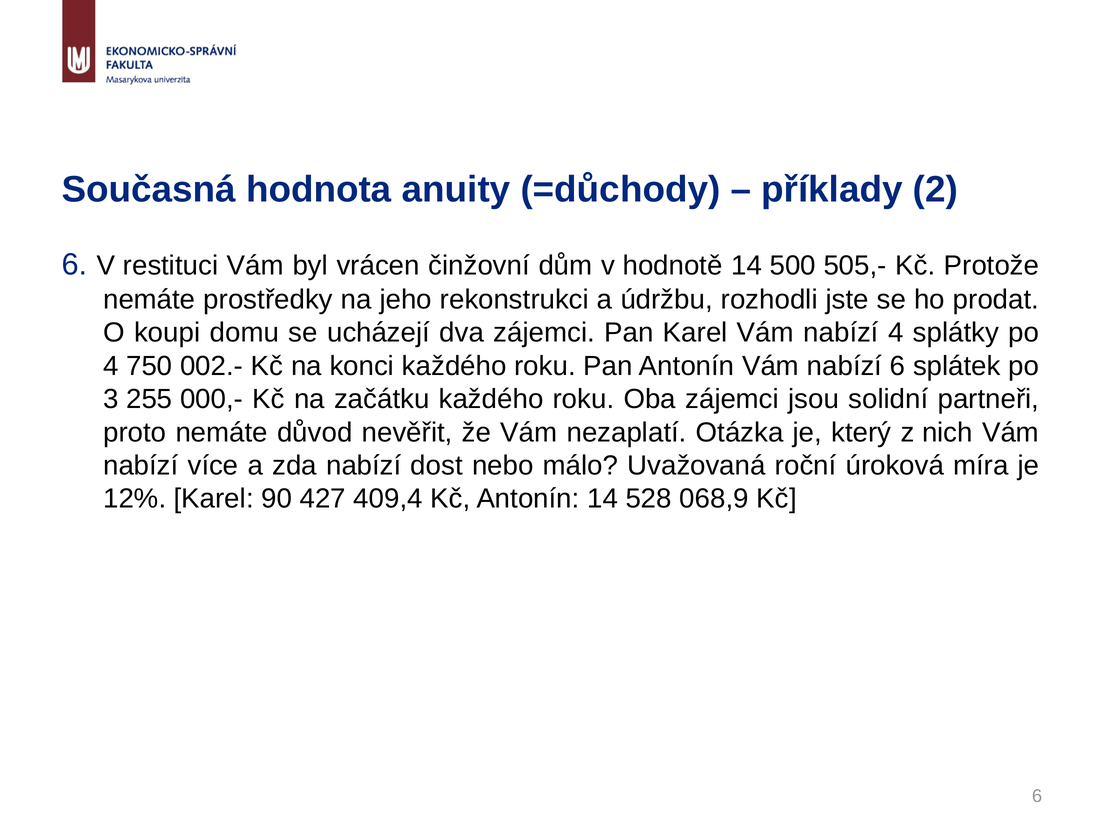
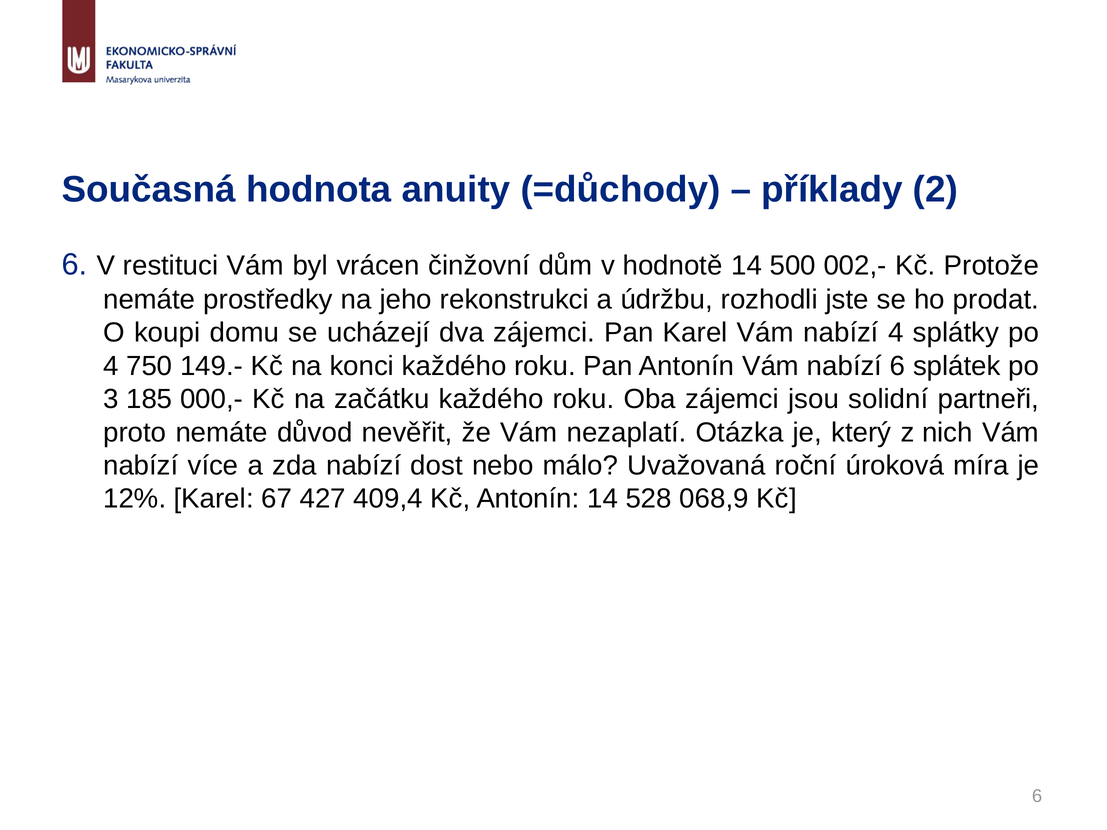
505,-: 505,- -> 002,- (855, 266)
002.-: 002.- -> 149.- (212, 366)
255: 255 -> 185 (149, 399)
90: 90 -> 67 (277, 499)
